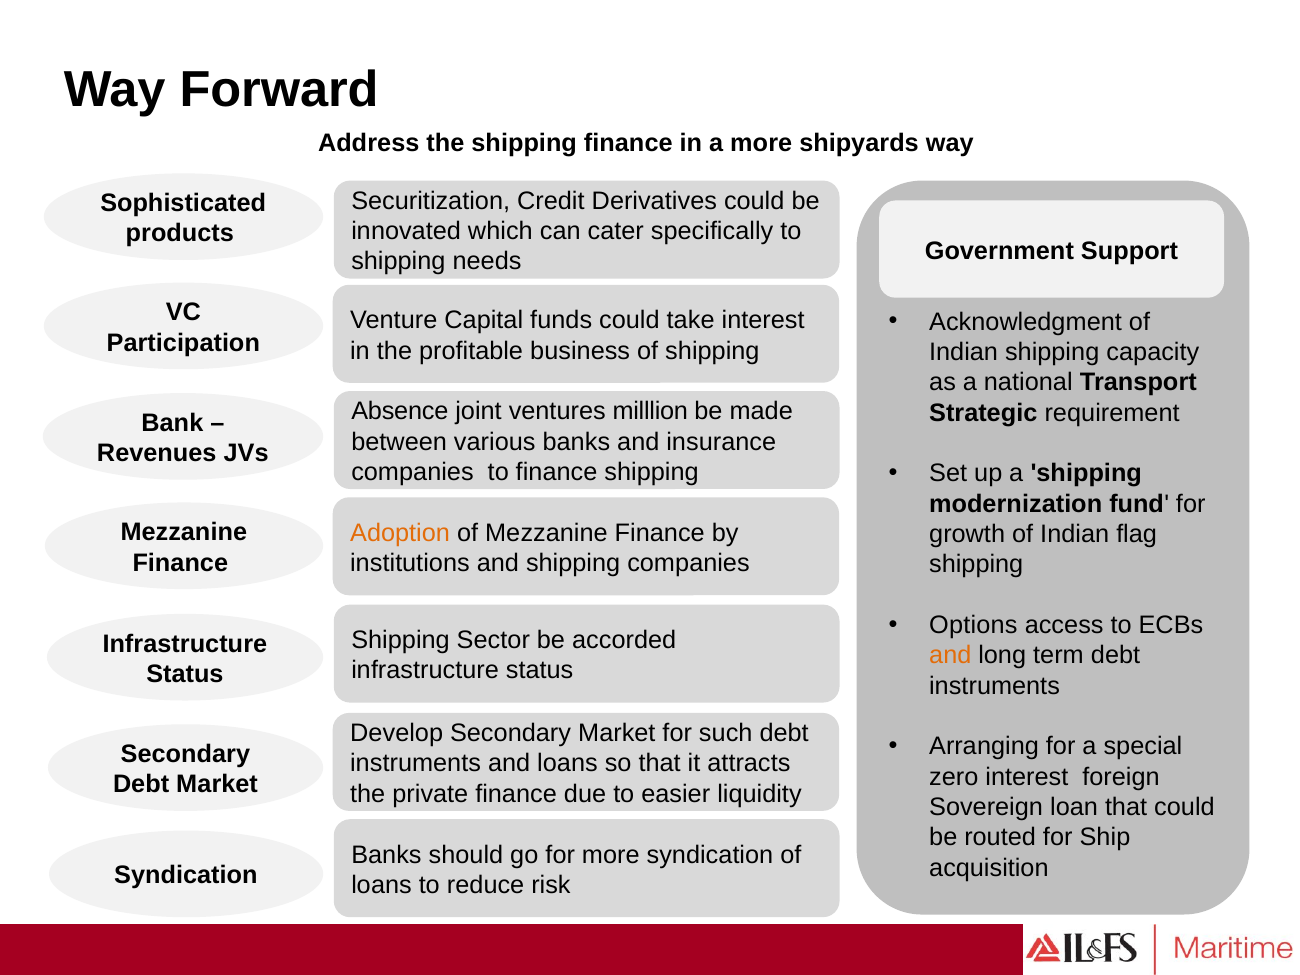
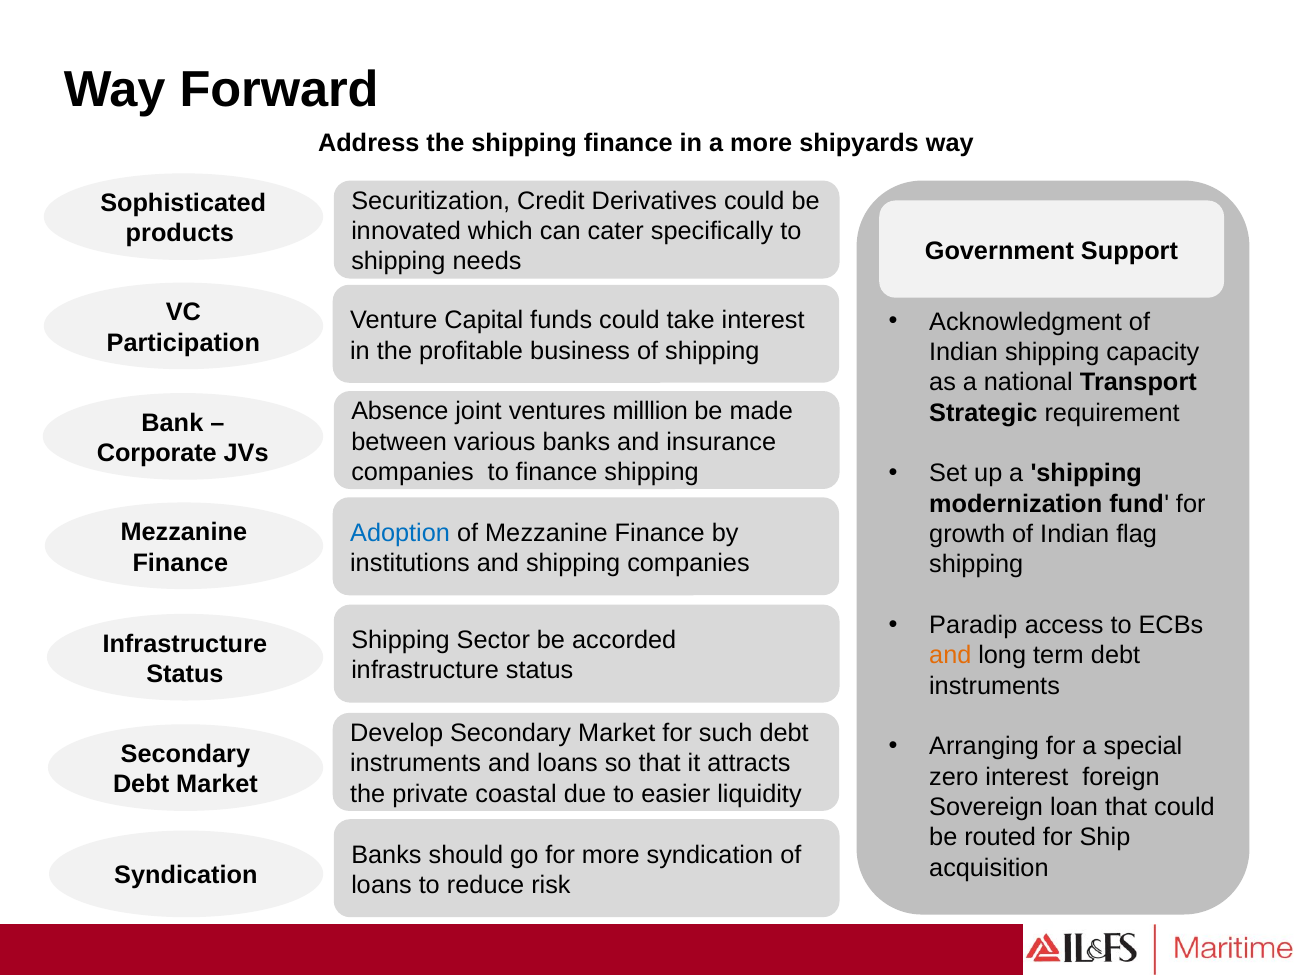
Revenues: Revenues -> Corporate (157, 453)
Adoption colour: orange -> blue (400, 533)
Options: Options -> Paradip (973, 625)
private finance: finance -> coastal (516, 794)
